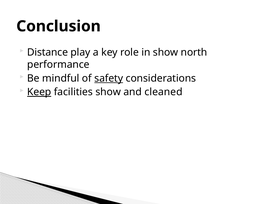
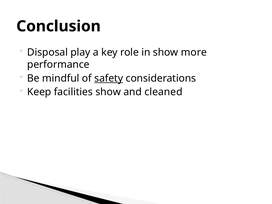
Distance: Distance -> Disposal (48, 52)
north: north -> more (194, 52)
Keep underline: present -> none (39, 92)
